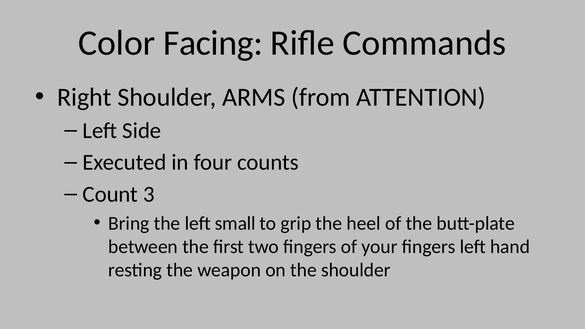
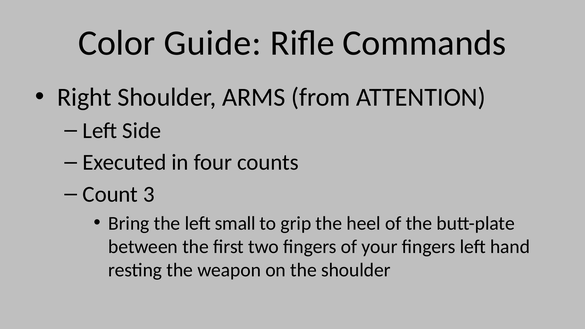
Facing: Facing -> Guide (213, 43)
